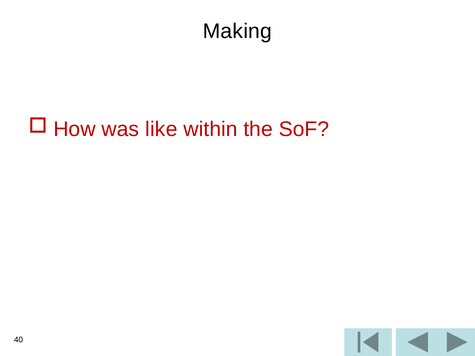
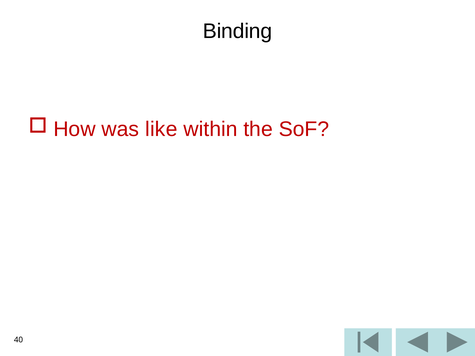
Making: Making -> Binding (238, 31)
